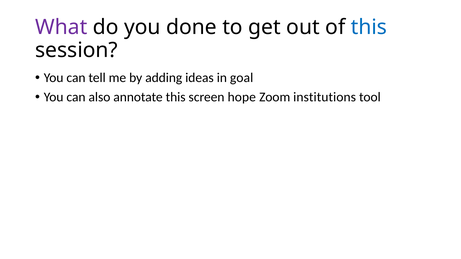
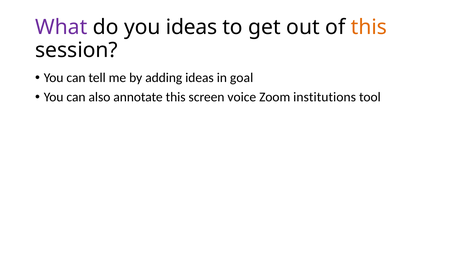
you done: done -> ideas (192, 27)
this colour: blue -> orange (369, 27)
hope: hope -> voice (242, 97)
